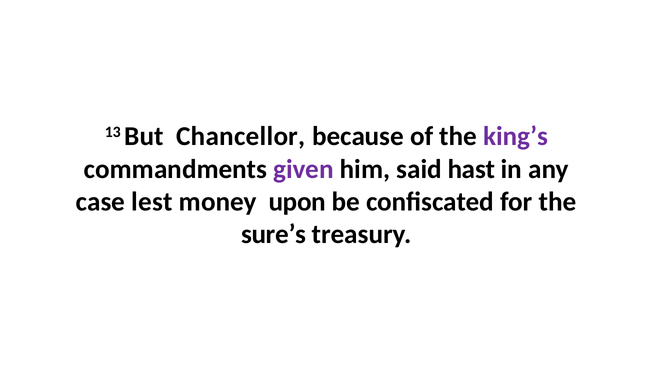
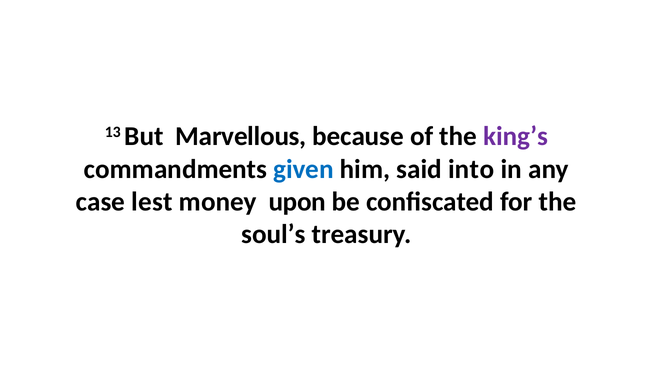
Chancellor: Chancellor -> Marvellous (241, 137)
given colour: purple -> blue (303, 169)
hast: hast -> into (471, 169)
sure’s: sure’s -> soul’s (274, 235)
